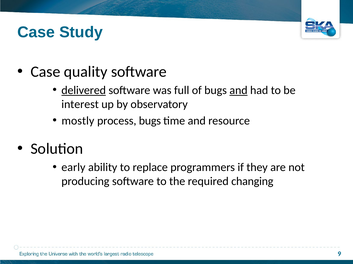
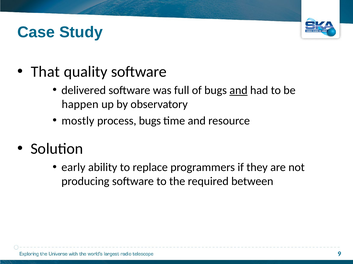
Case: Case -> That (45, 72)
delivered underline: present -> none (84, 90)
interest: interest -> happen (80, 105)
changing: changing -> between (252, 182)
